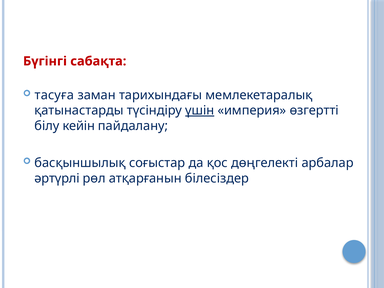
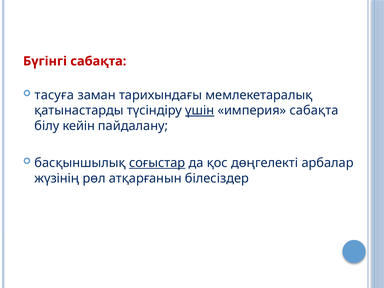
империя өзгертті: өзгертті -> сабақта (314, 110)
соғыстар underline: none -> present (157, 163)
әртүрлі: әртүрлі -> жүзінің (57, 178)
